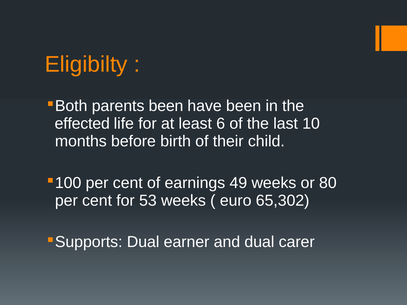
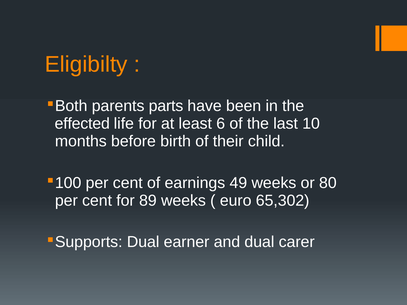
parents been: been -> parts (166, 106)
53: 53 -> 89 (148, 201)
